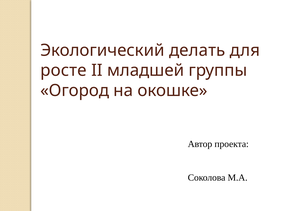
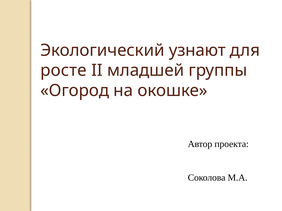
делать: делать -> узнают (197, 50)
